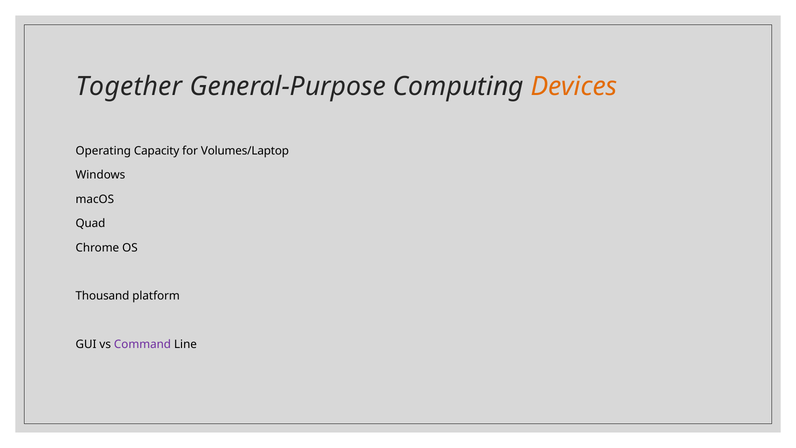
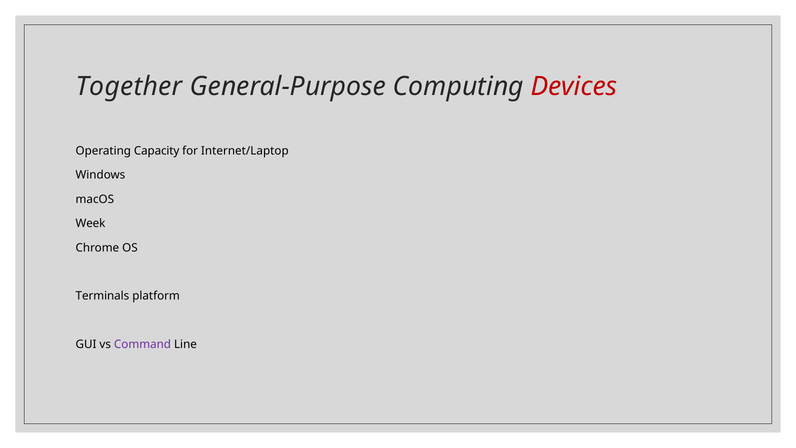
Devices colour: orange -> red (574, 87)
Volumes/Laptop: Volumes/Laptop -> Internet/Laptop (245, 151)
Quad: Quad -> Week (90, 223)
Thousand: Thousand -> Terminals (102, 296)
